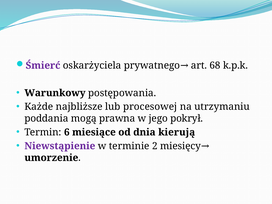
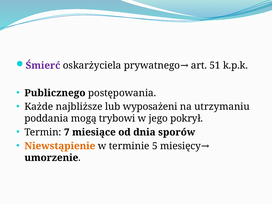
68: 68 -> 51 (215, 65)
Warunkowy: Warunkowy -> Publicznego (55, 93)
procesowej: procesowej -> wyposażeni (150, 107)
prawna: prawna -> trybowi (117, 118)
6: 6 -> 7 (67, 132)
kierują: kierują -> sporów (177, 132)
Niewstąpienie colour: purple -> orange (60, 146)
2: 2 -> 5 (155, 146)
